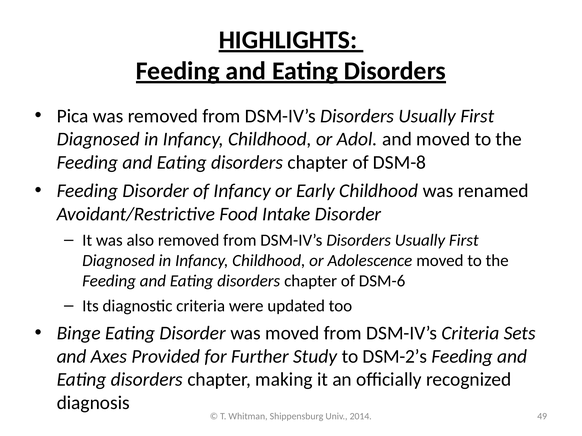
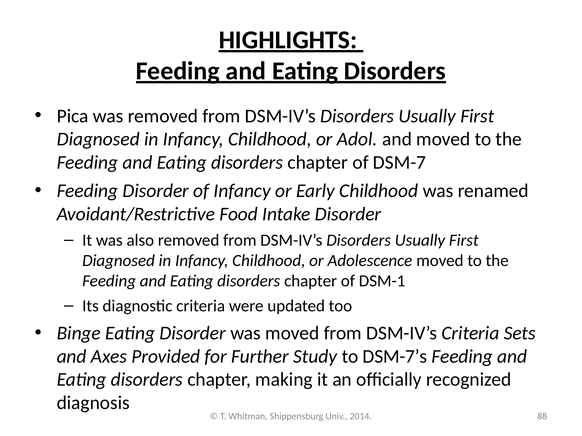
DSM-8: DSM-8 -> DSM-7 (400, 163)
DSM-6: DSM-6 -> DSM-1 (382, 281)
DSM-2’s: DSM-2’s -> DSM-7’s (395, 357)
49: 49 -> 88 (542, 417)
